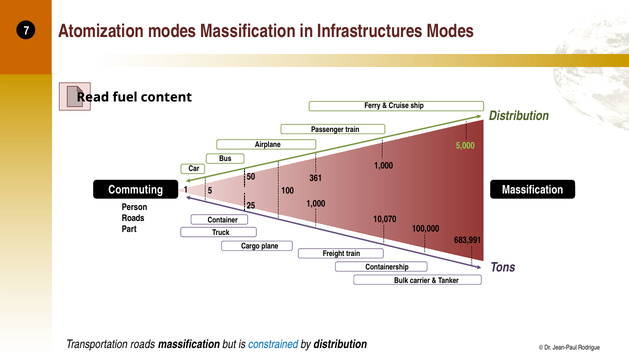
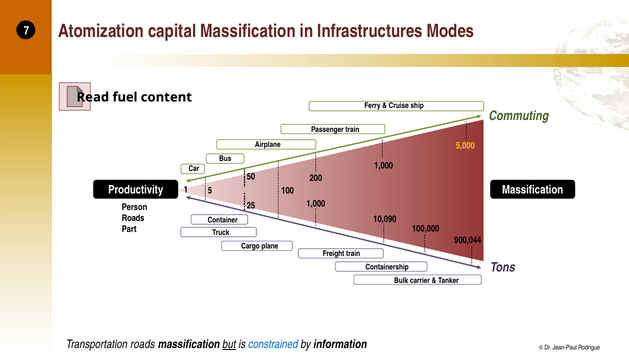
Atomization modes: modes -> capital (172, 31)
Distribution: Distribution -> Commuting (519, 116)
5,000 colour: light green -> yellow (465, 146)
361: 361 -> 200 (316, 178)
Commuting: Commuting -> Productivity (136, 190)
10,070: 10,070 -> 10,090 (385, 219)
683,991: 683,991 -> 900,044 (468, 240)
but underline: none -> present (229, 344)
by distribution: distribution -> information (340, 344)
